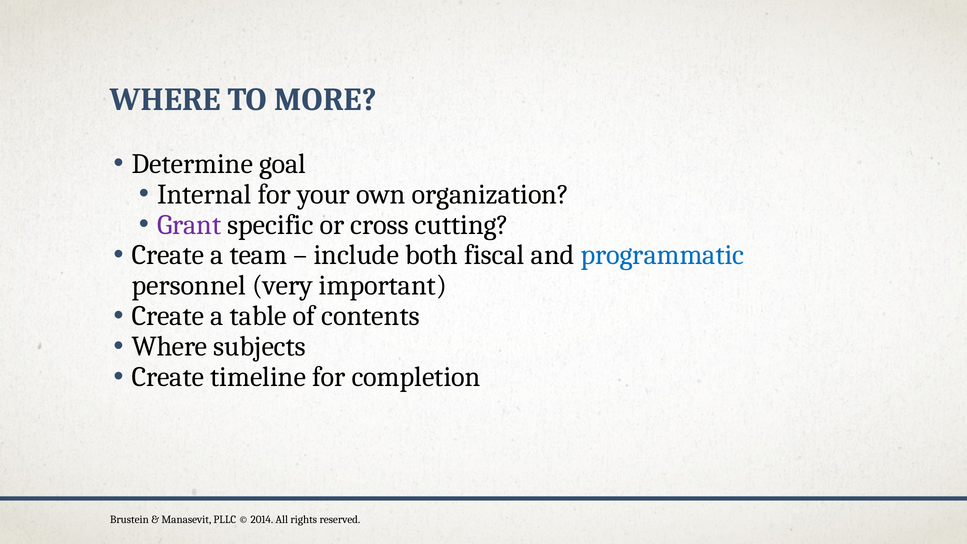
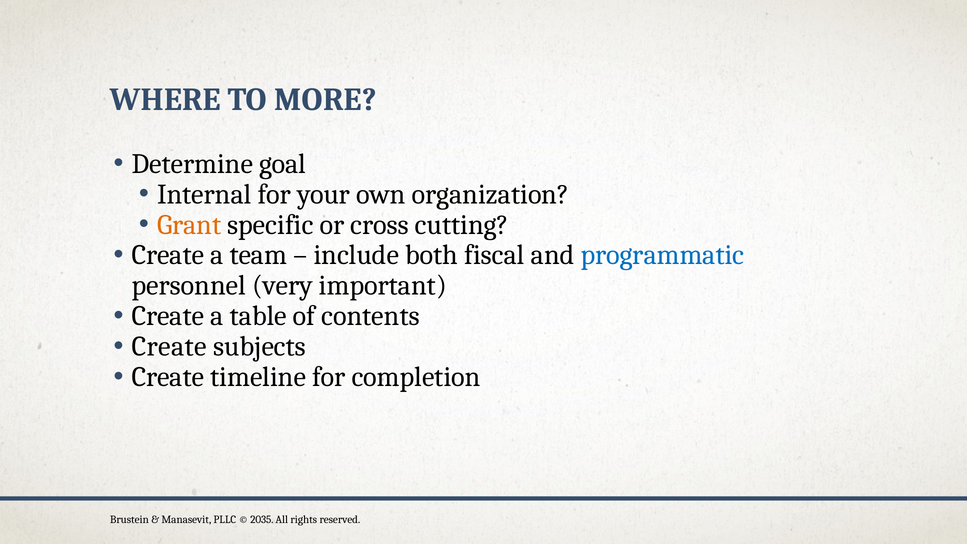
Grant colour: purple -> orange (189, 225)
Where: Where -> Create (169, 347)
2014: 2014 -> 2035 (262, 519)
